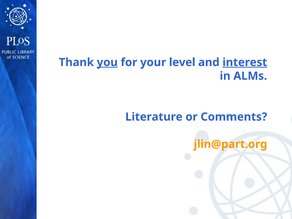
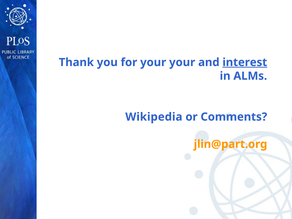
you underline: present -> none (107, 62)
your level: level -> your (182, 62)
Literature: Literature -> Wikipedia (154, 117)
